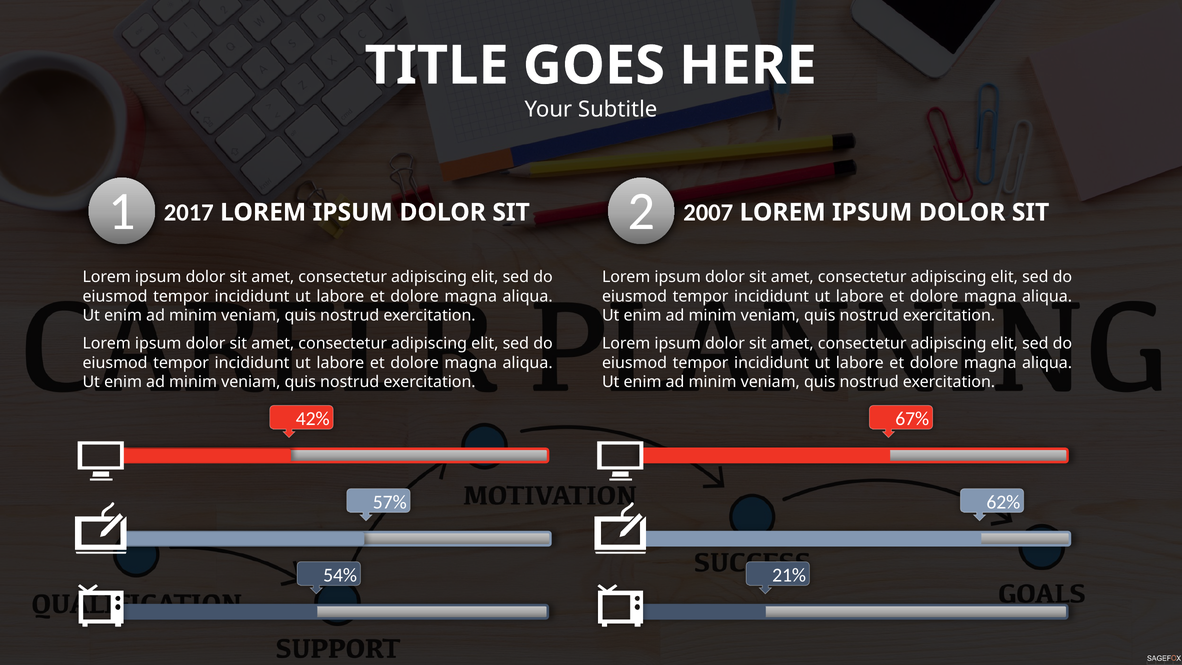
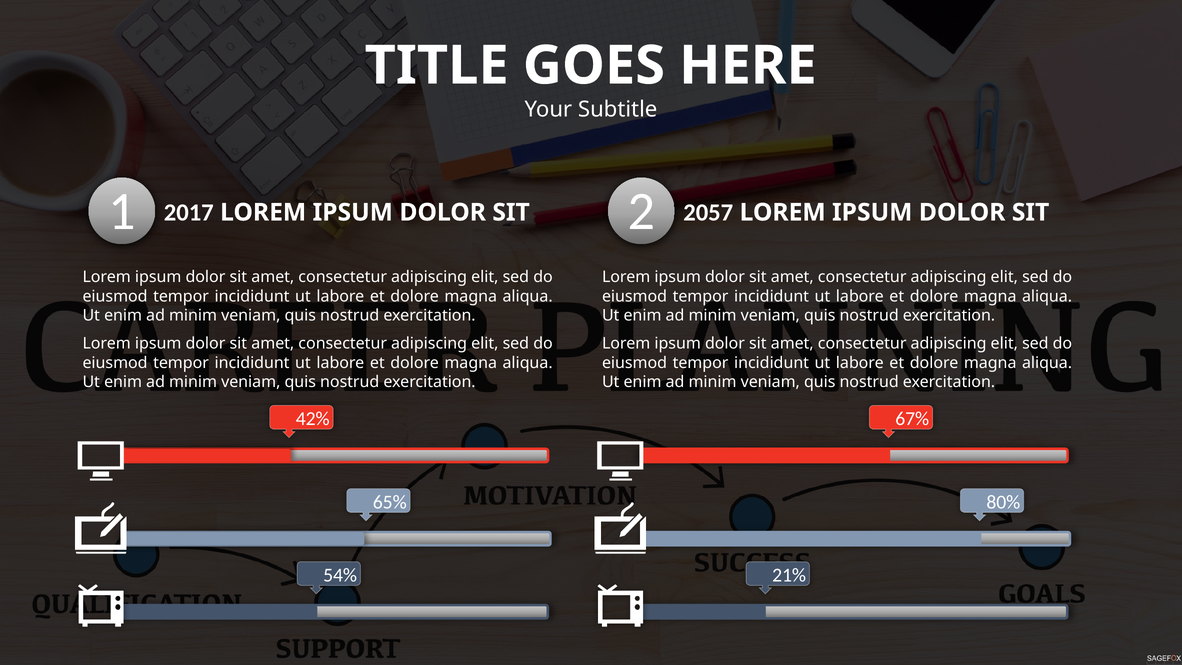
2007: 2007 -> 2057 (708, 212)
57%: 57% -> 65% (390, 502)
62%: 62% -> 80% (1003, 502)
